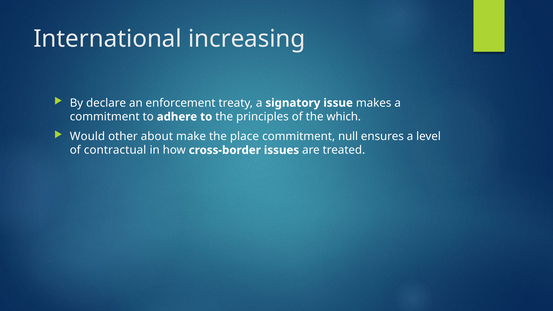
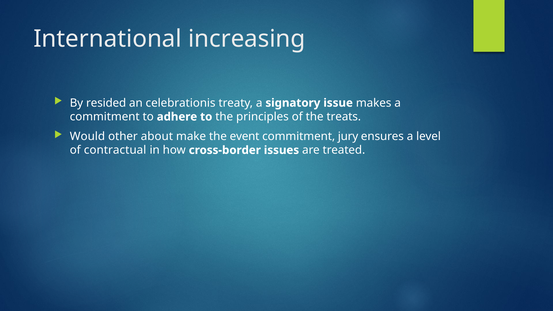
declare: declare -> resided (106, 103)
enforcement: enforcement -> celebrationis (181, 103)
which: which -> treats (344, 117)
place: place -> event (245, 136)
null: null -> jury (348, 136)
